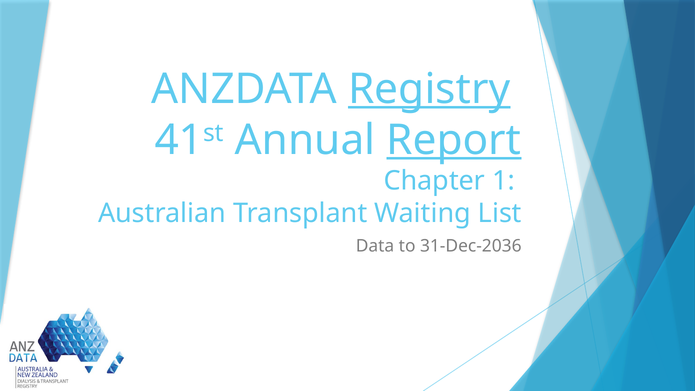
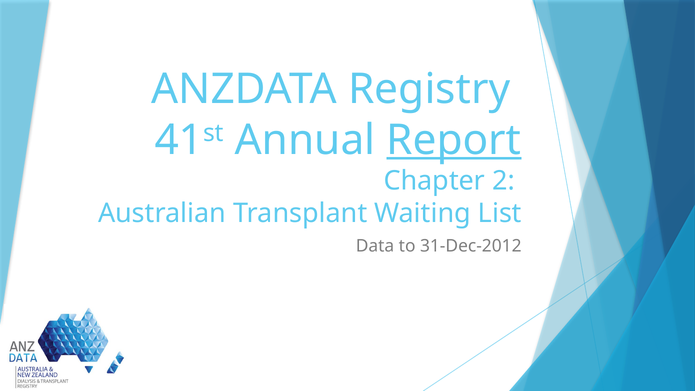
Registry underline: present -> none (429, 89)
1: 1 -> 2 (503, 181)
31-Dec-2036: 31-Dec-2036 -> 31-Dec-2012 (471, 246)
